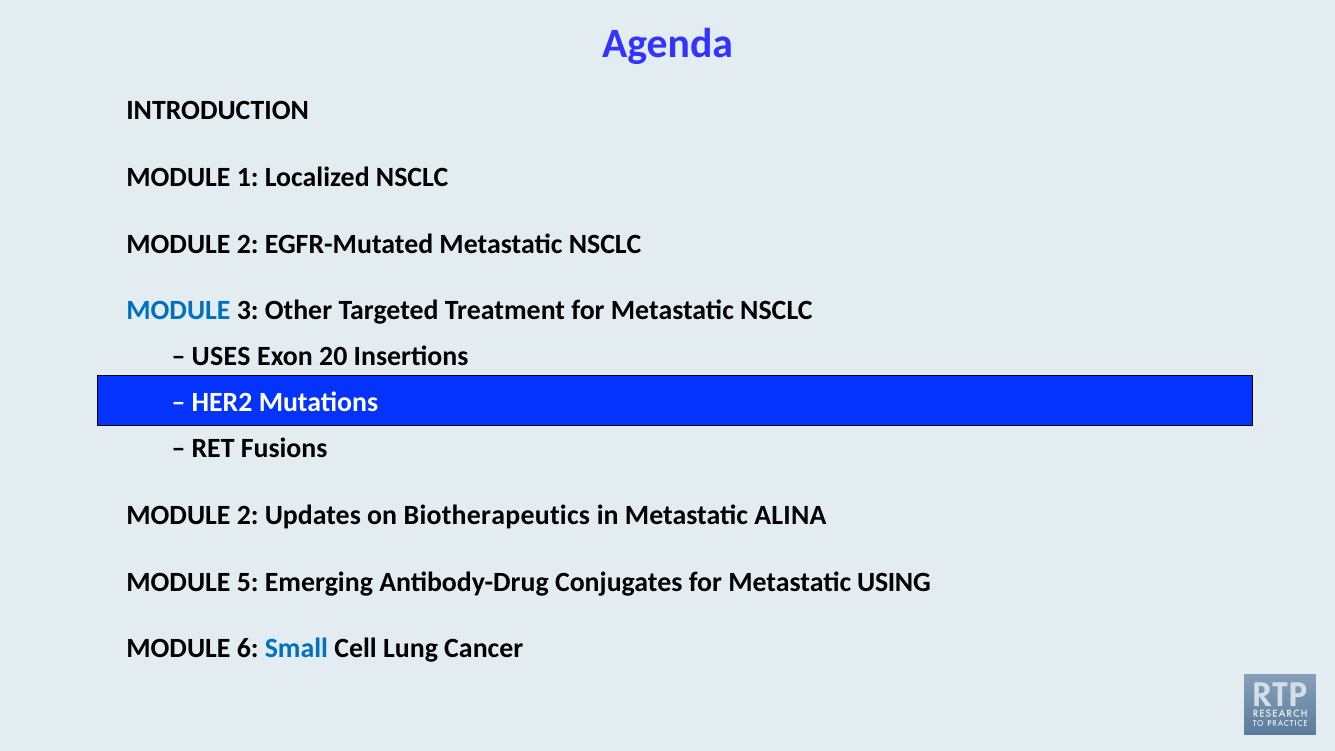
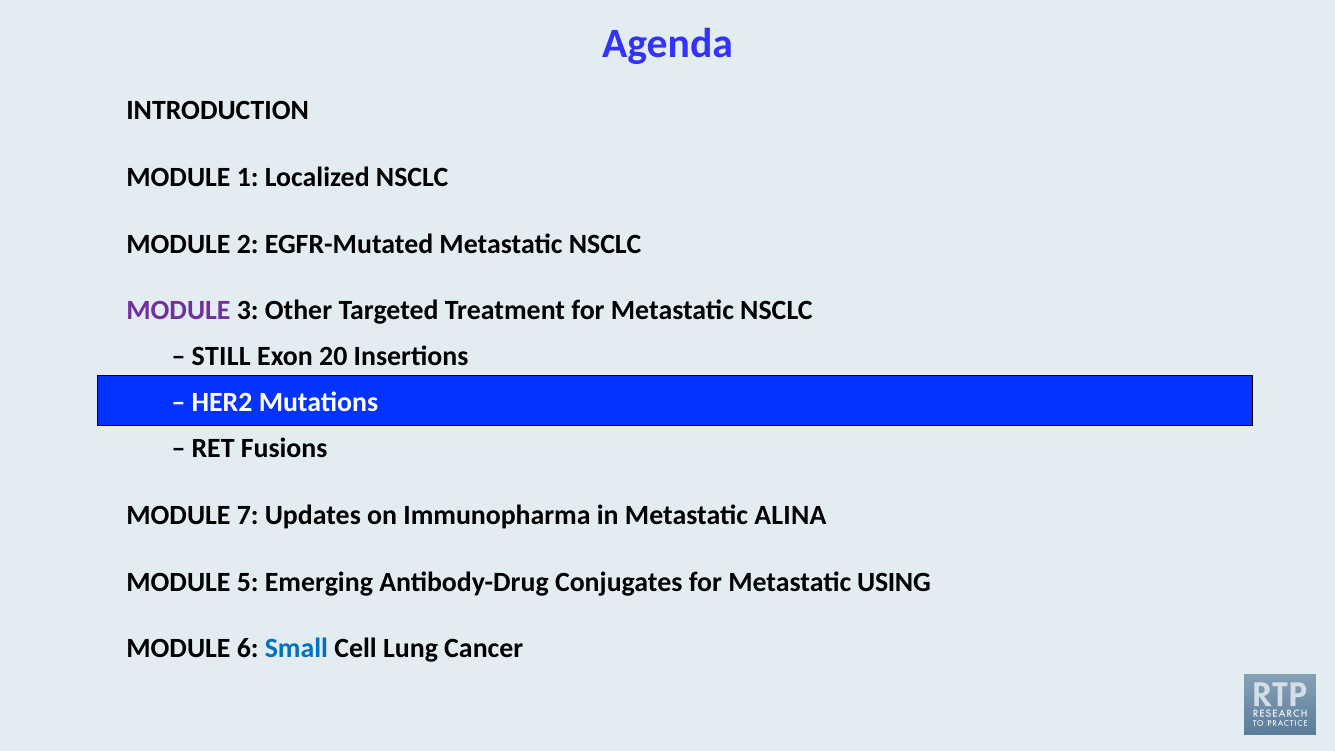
MODULE colour: blue -> purple (178, 311)
USES: USES -> STILL (221, 357)
2: 2 -> 7 (248, 515)
Biotherapeutics: Biotherapeutics -> Immunopharma (497, 515)
